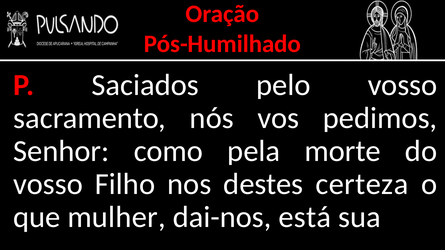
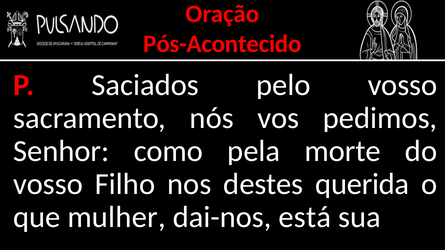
Pós-Humilhado: Pós-Humilhado -> Pós-Acontecido (222, 44)
certeza: certeza -> querida (362, 184)
